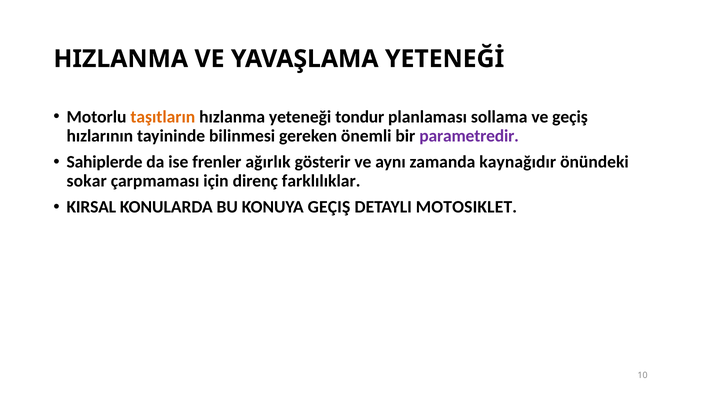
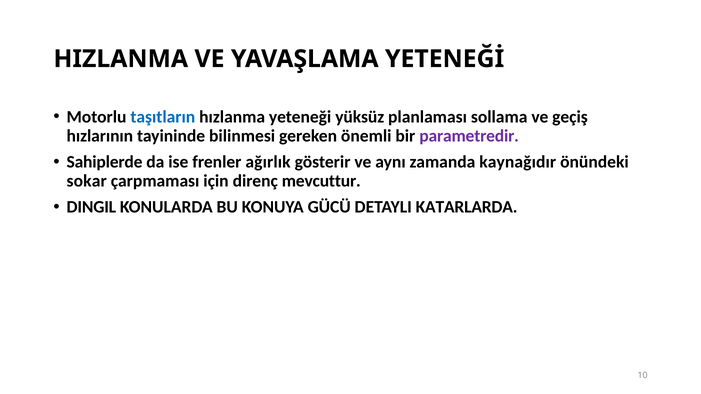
taşıtların colour: orange -> blue (163, 117)
tondur: tondur -> yüksüz (360, 117)
farklılıklar: farklılıklar -> mevcuttur (321, 181)
KIRSAL: KIRSAL -> DINGIL (91, 207)
KONUYA GEÇIŞ: GEÇIŞ -> GÜCÜ (329, 207)
MOTOSIKLET: MOTOSIKLET -> KATARLARDA (467, 207)
